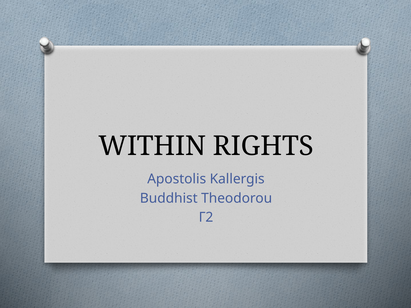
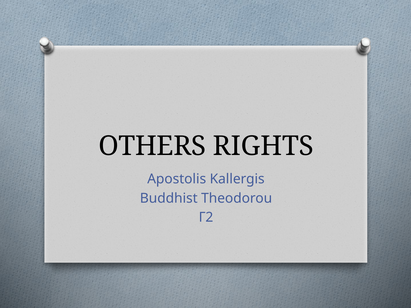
WITHIN: WITHIN -> OTHERS (152, 146)
